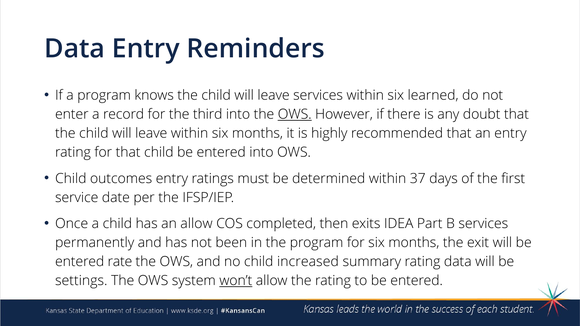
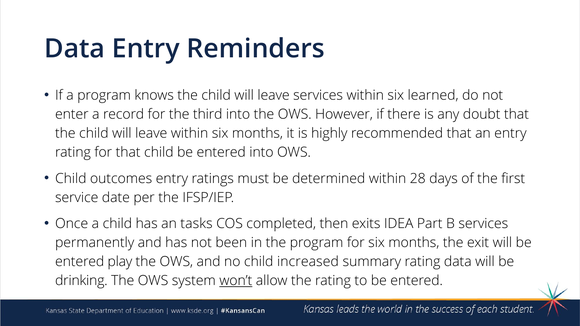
OWS underline: present -> none (295, 114)
37: 37 -> 28 (418, 179)
an allow: allow -> tasks (196, 224)
rate: rate -> play (120, 262)
settings: settings -> drinking (81, 281)
